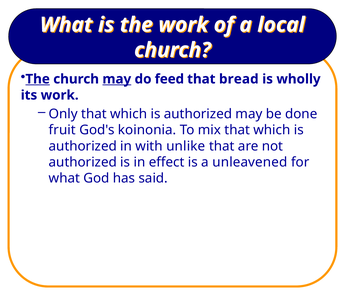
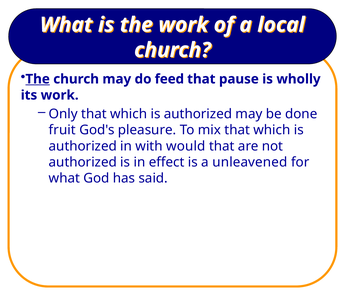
may underline: present -> none (117, 79)
bread: bread -> pause (239, 79)
koinonia: koinonia -> pleasure (147, 130)
unlike: unlike -> would (186, 146)
